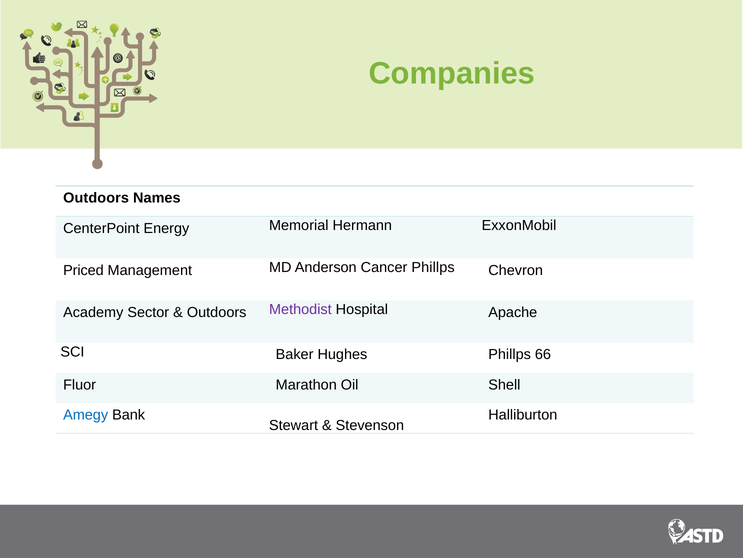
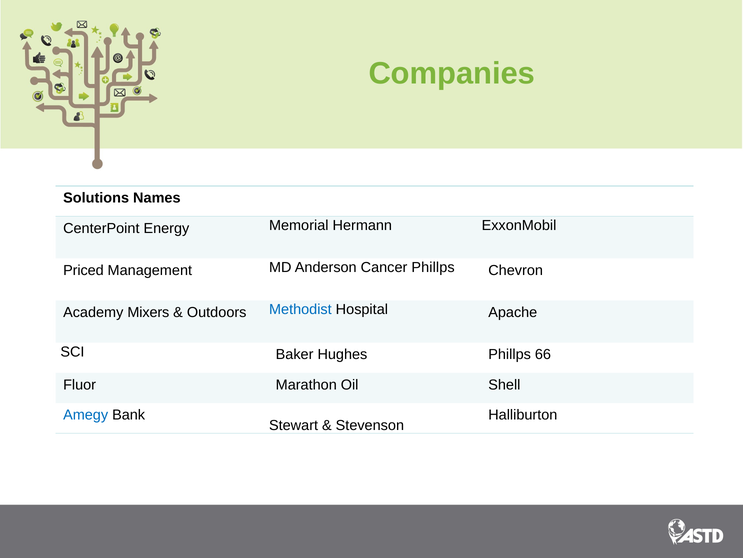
Outdoors: Outdoors -> Solutions (96, 198)
Sector: Sector -> Mixers (148, 312)
Methodist colour: purple -> blue (300, 309)
